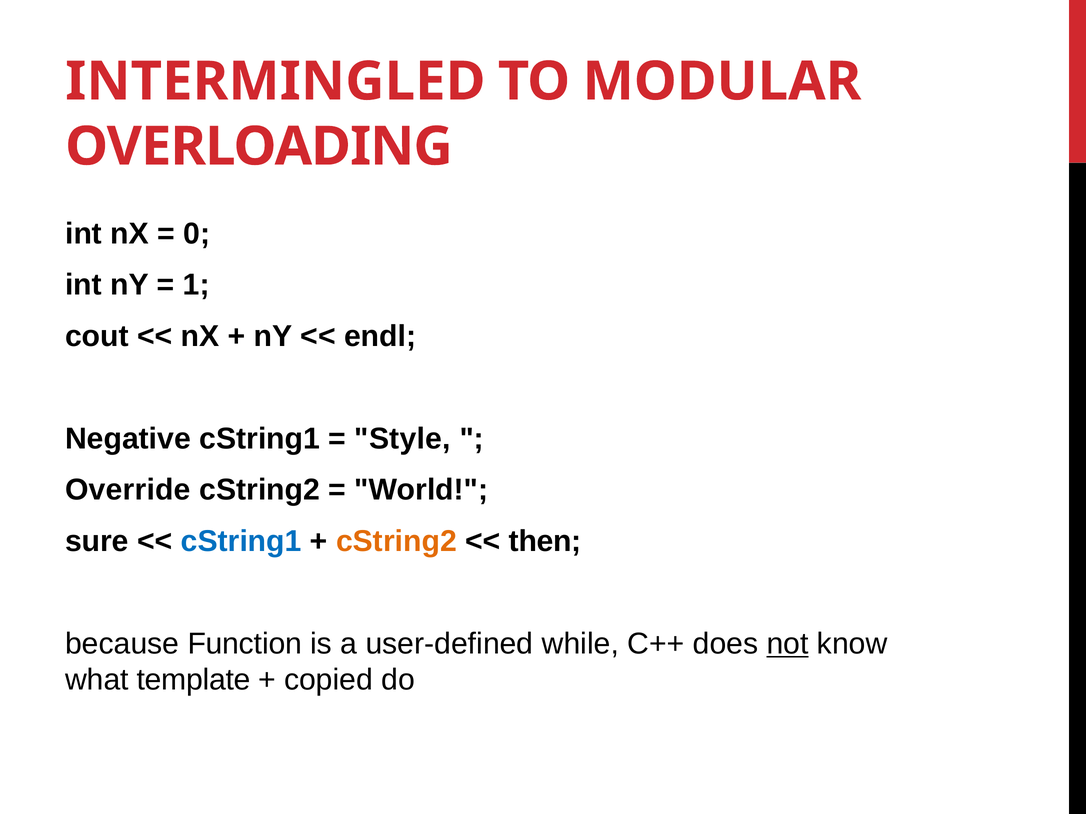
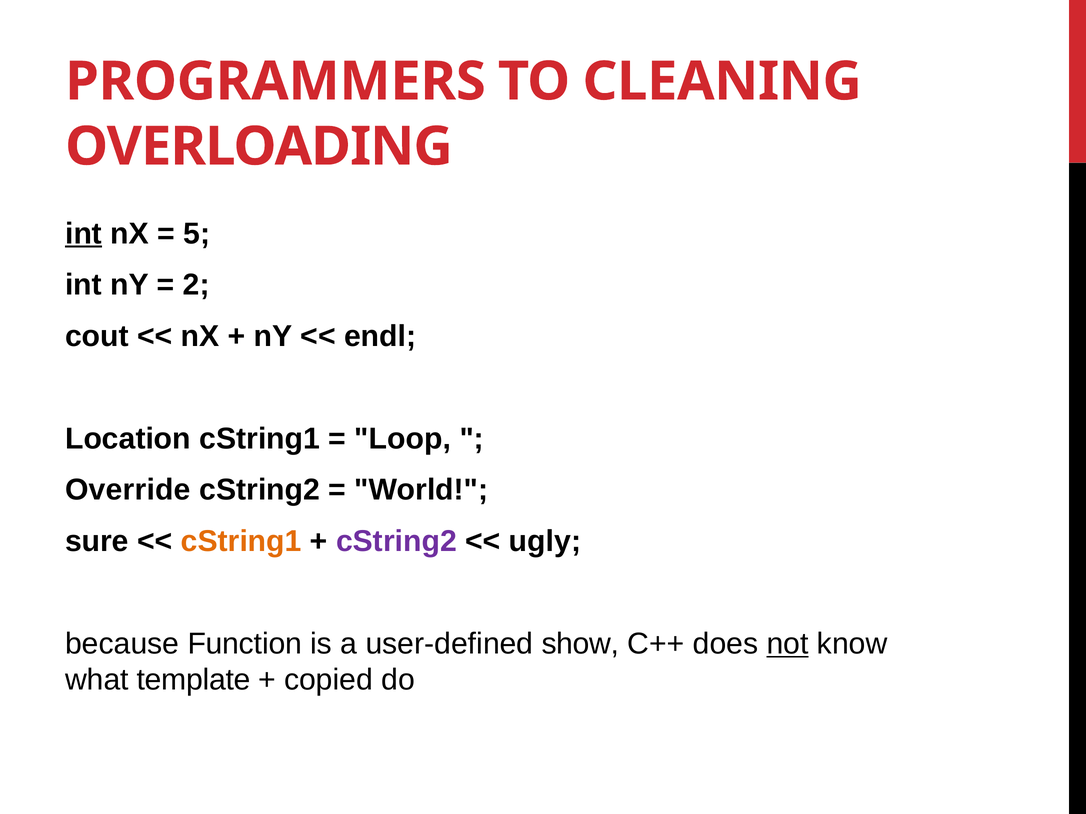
INTERMINGLED: INTERMINGLED -> PROGRAMMERS (275, 82)
MODULAR: MODULAR -> CLEANING (722, 82)
int underline: none -> present (84, 234)
0: 0 -> 5 (197, 234)
1: 1 -> 2 (196, 285)
Negative: Negative -> Location (128, 439)
Style: Style -> Loop (403, 439)
cString1 colour: blue -> orange (241, 542)
cString2 colour: orange -> purple (396, 542)
then: then -> ugly (545, 542)
while: while -> show (580, 644)
